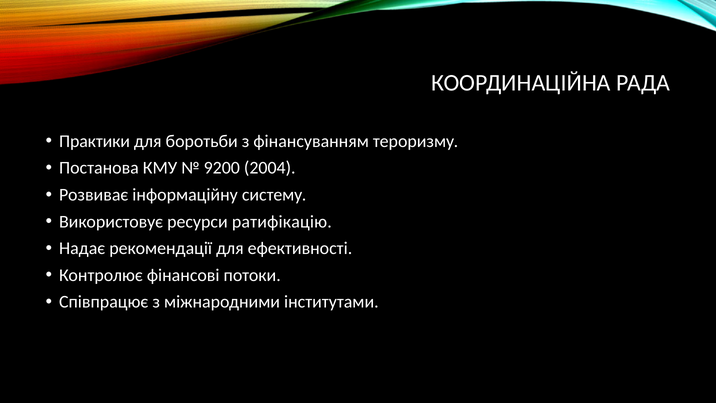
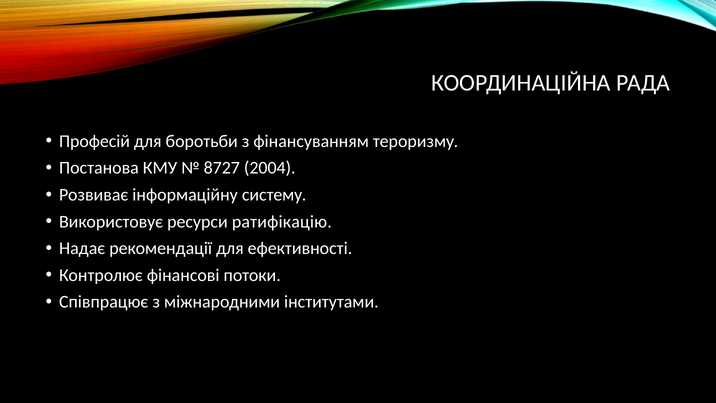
Практики: Практики -> Професій (95, 141)
9200: 9200 -> 8727 (222, 168)
